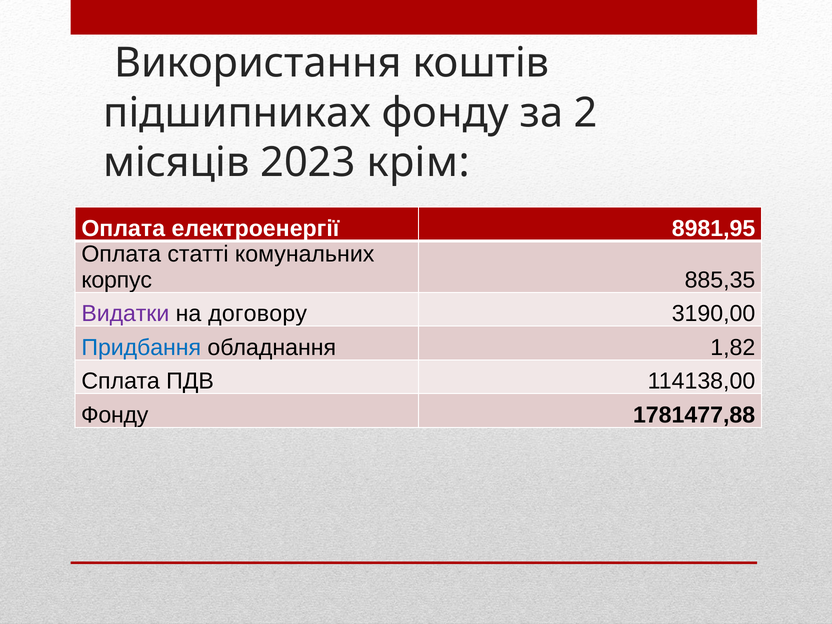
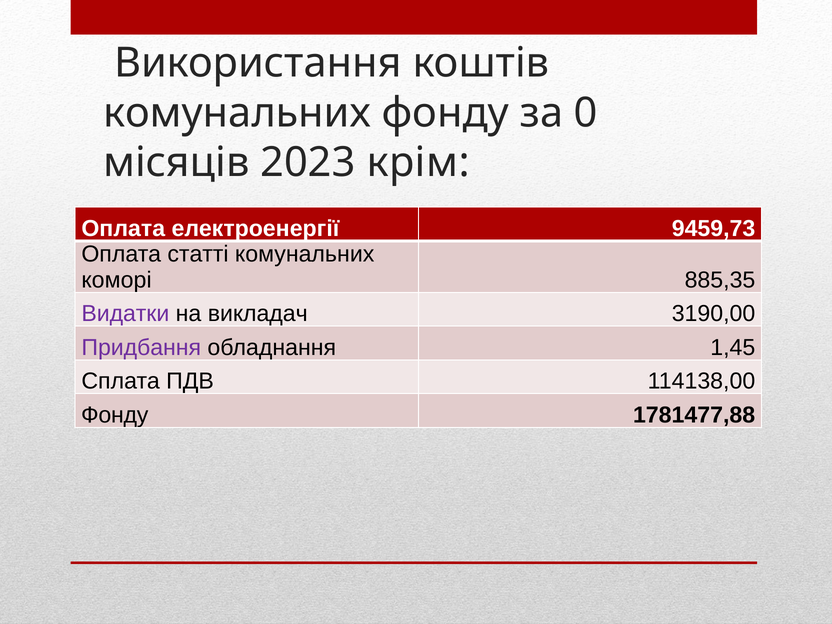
підшипниках: підшипниках -> комунальних (237, 113)
2: 2 -> 0 (586, 113)
8981,95: 8981,95 -> 9459,73 (714, 228)
корпус: корпус -> коморі (117, 280)
договору: договору -> викладач (258, 314)
Придбання colour: blue -> purple (141, 347)
1,82: 1,82 -> 1,45 (733, 347)
